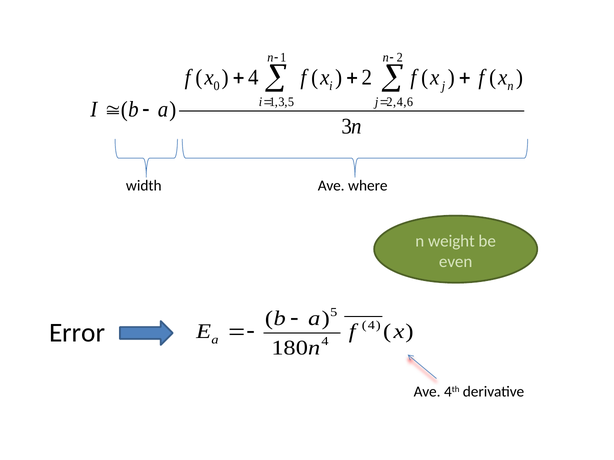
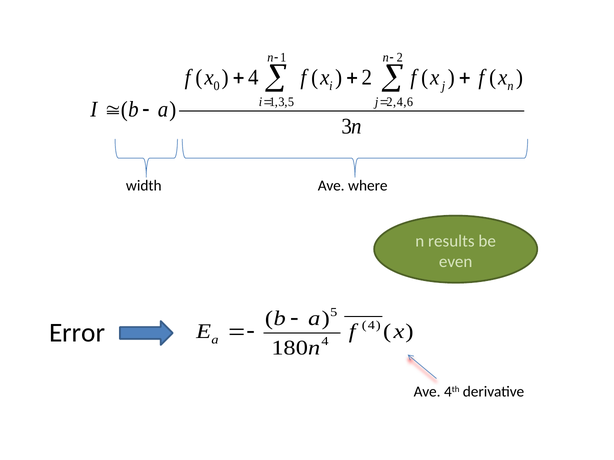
weight: weight -> results (451, 241)
